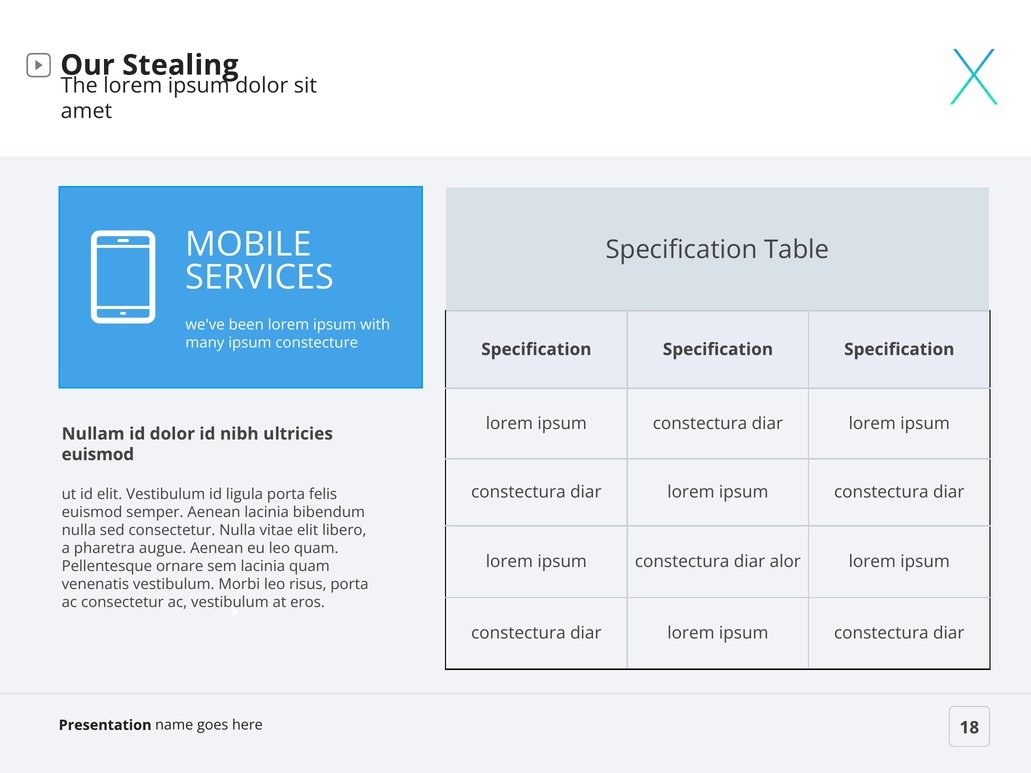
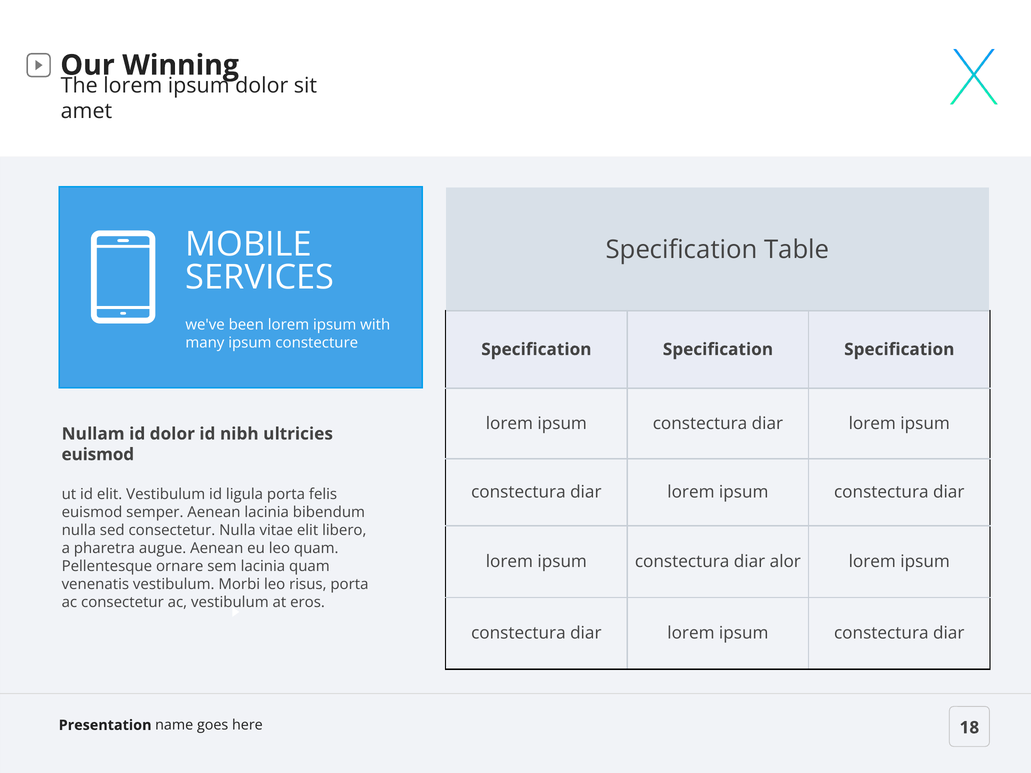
Stealing: Stealing -> Winning (181, 65)
